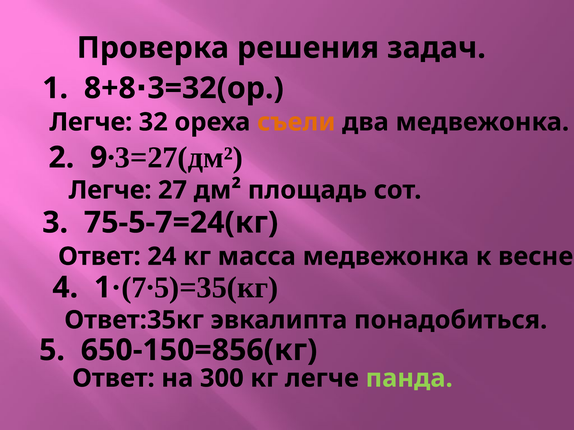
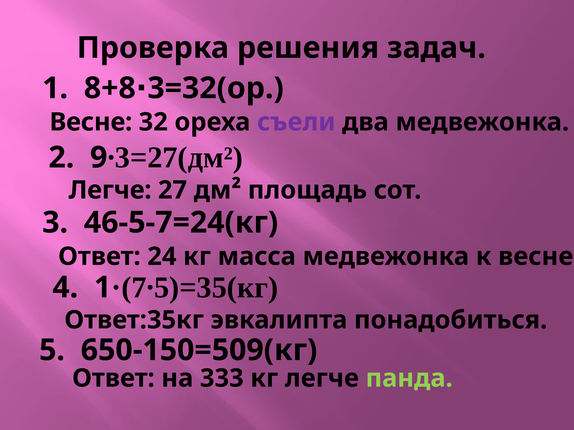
Легче: Легче -> Весне (91, 122)
съели colour: orange -> purple (296, 122)
75-5-7=24(кг: 75-5-7=24(кг -> 46-5-7=24(кг (181, 223)
650-150=856(кг: 650-150=856(кг -> 650-150=509(кг (199, 350)
300: 300 -> 333 (222, 379)
